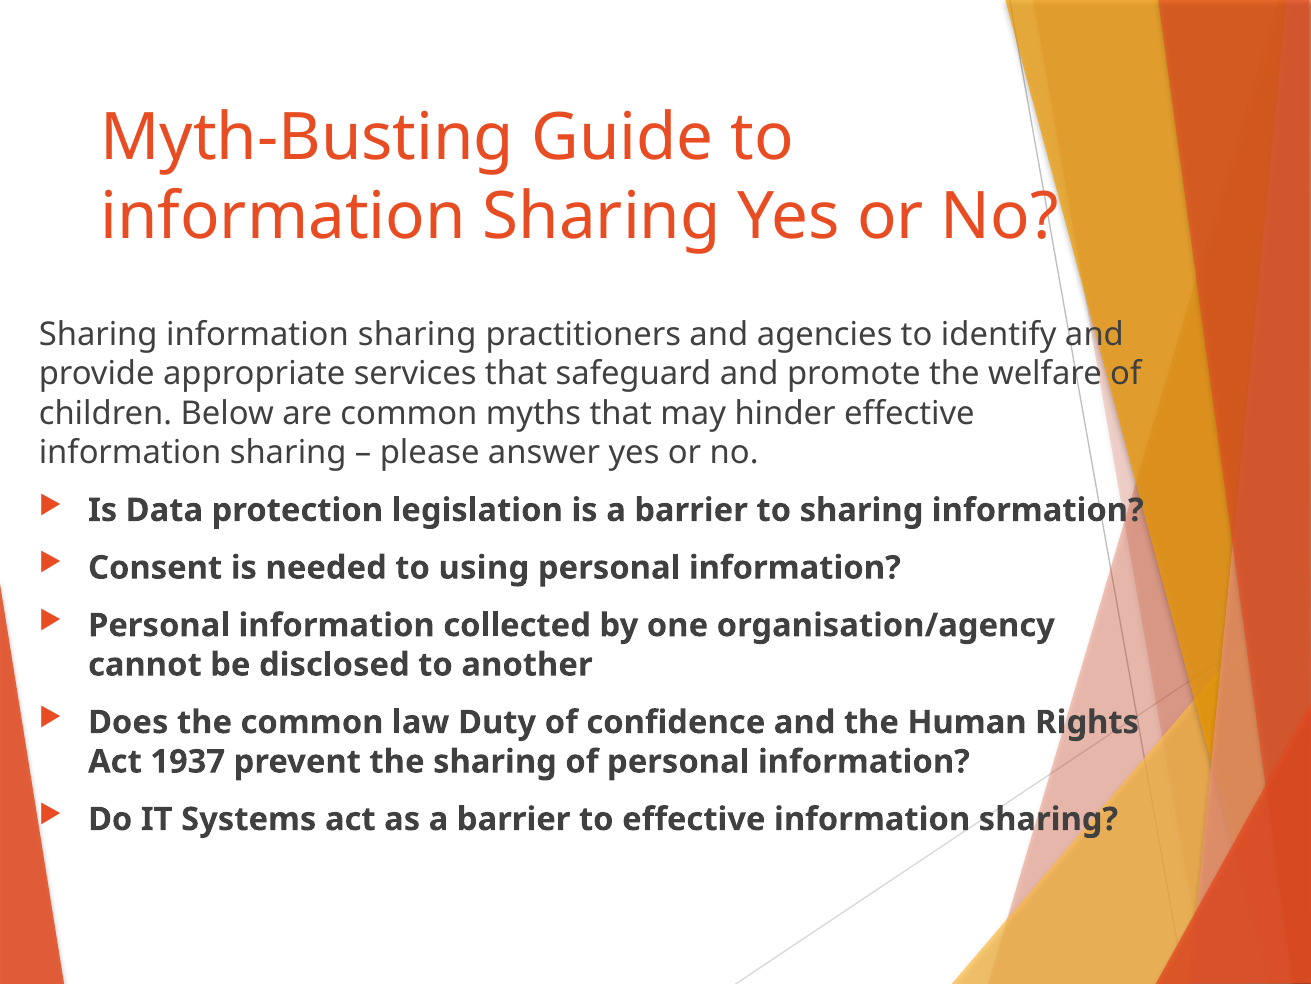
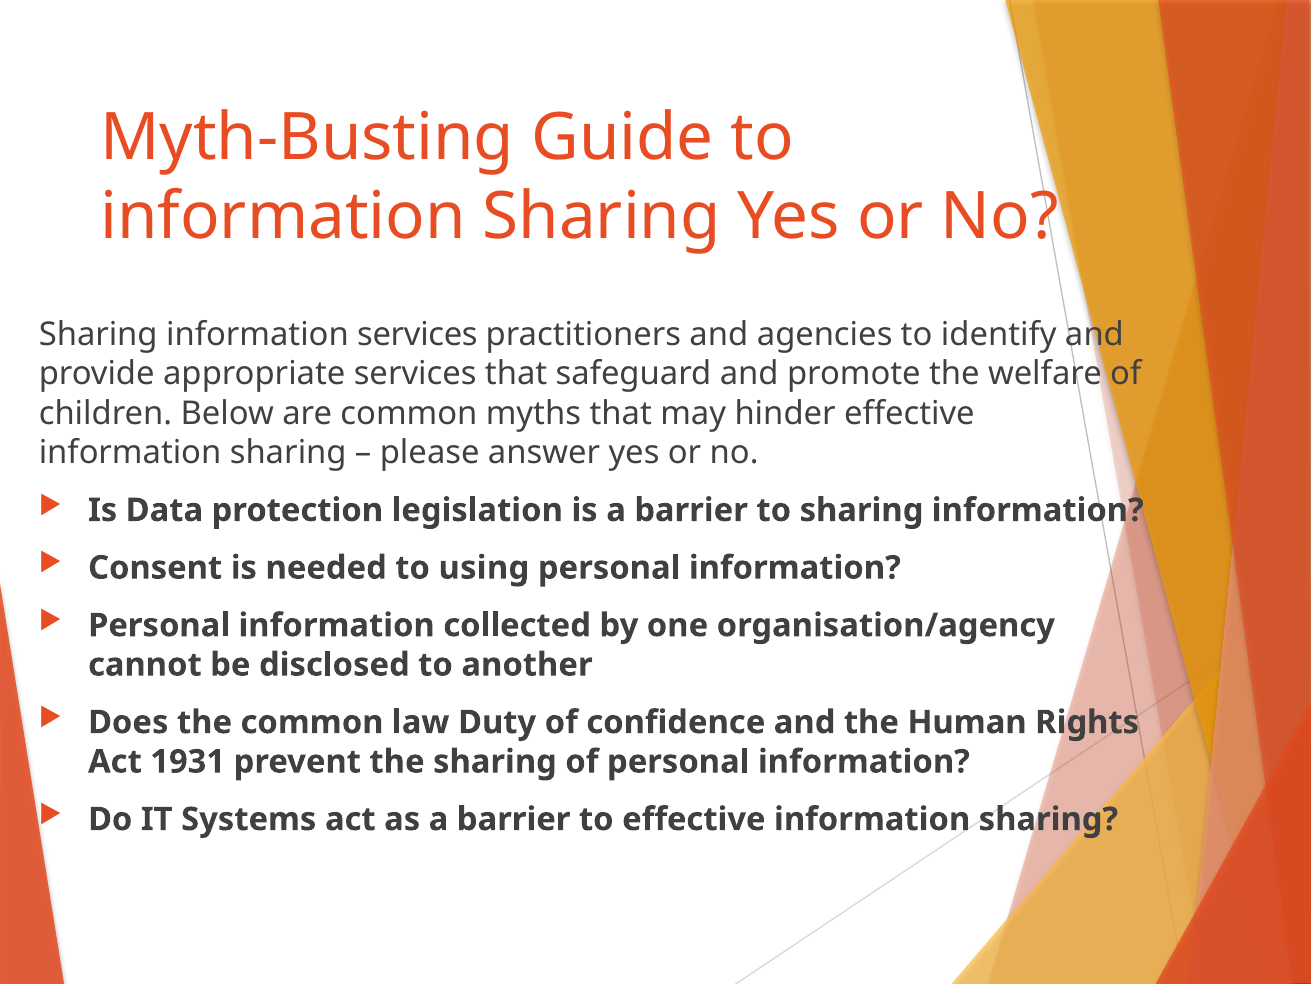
Sharing information sharing: sharing -> services (417, 334)
1937: 1937 -> 1931 (188, 761)
